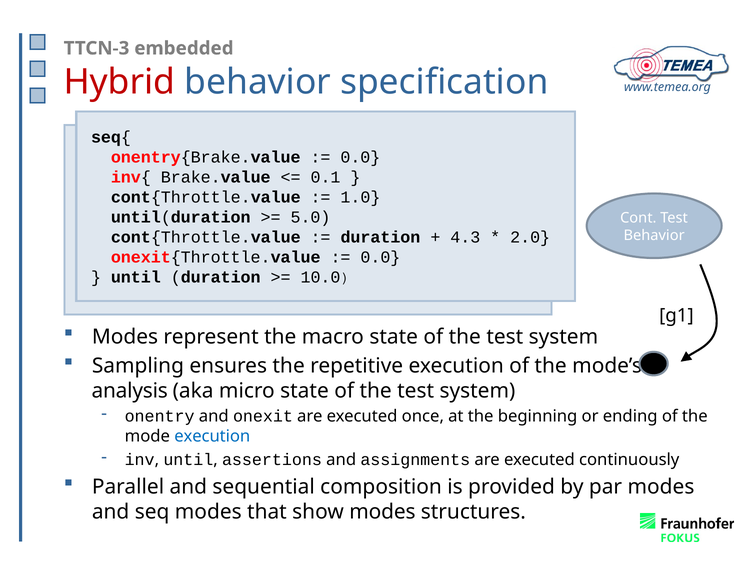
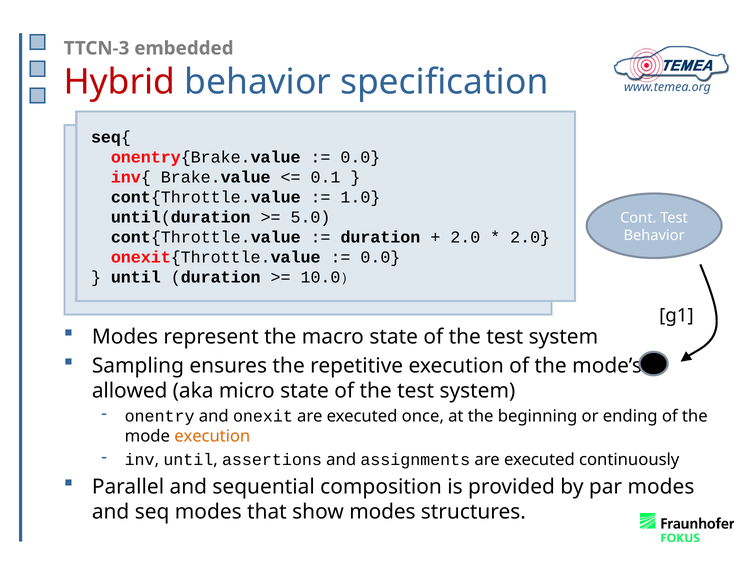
4.3: 4.3 -> 2.0 (465, 237)
analysis: analysis -> allowed (130, 391)
execution colour: blue -> orange (212, 437)
